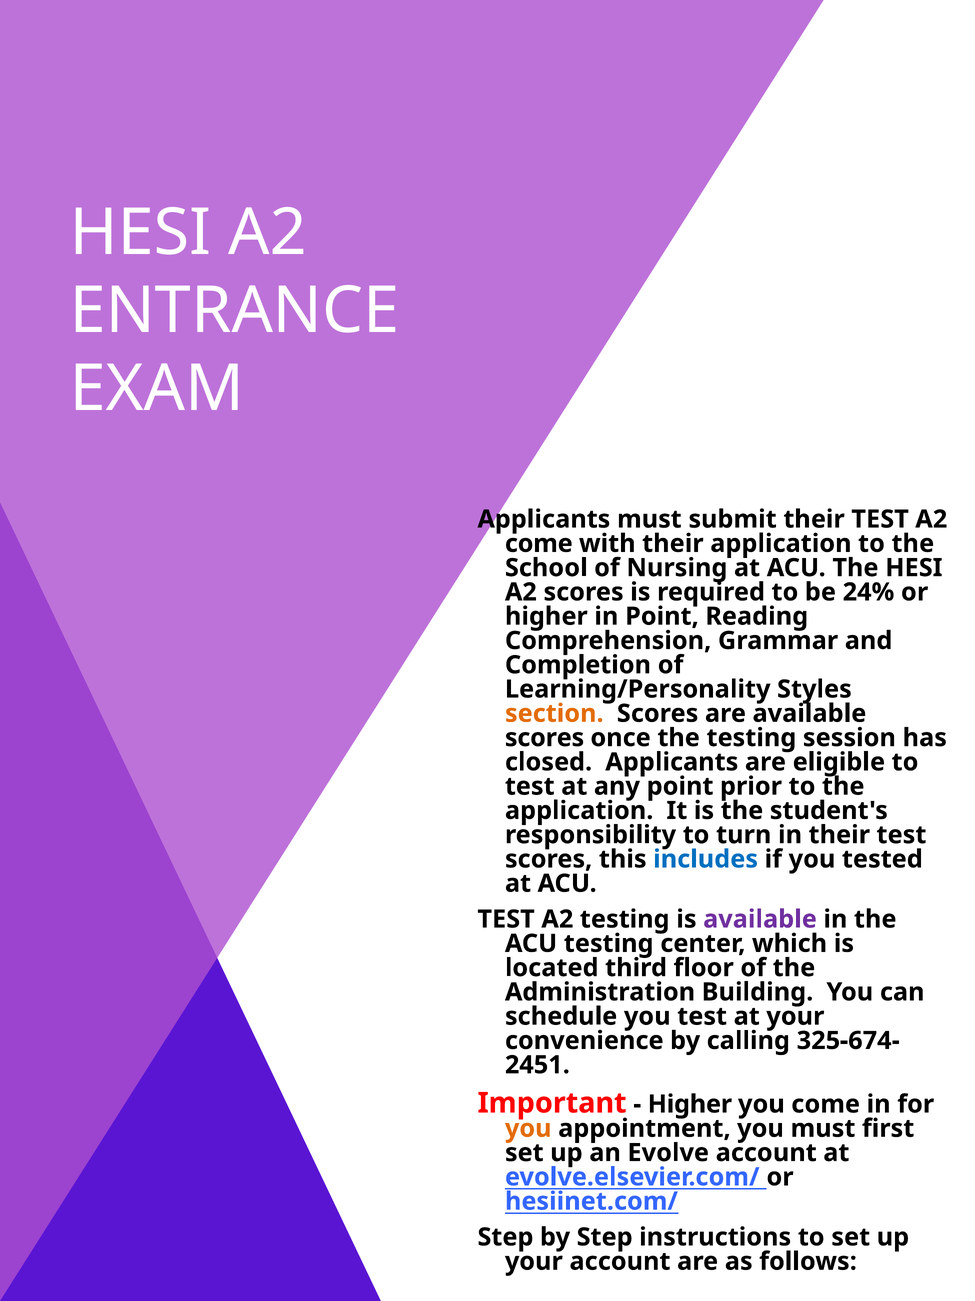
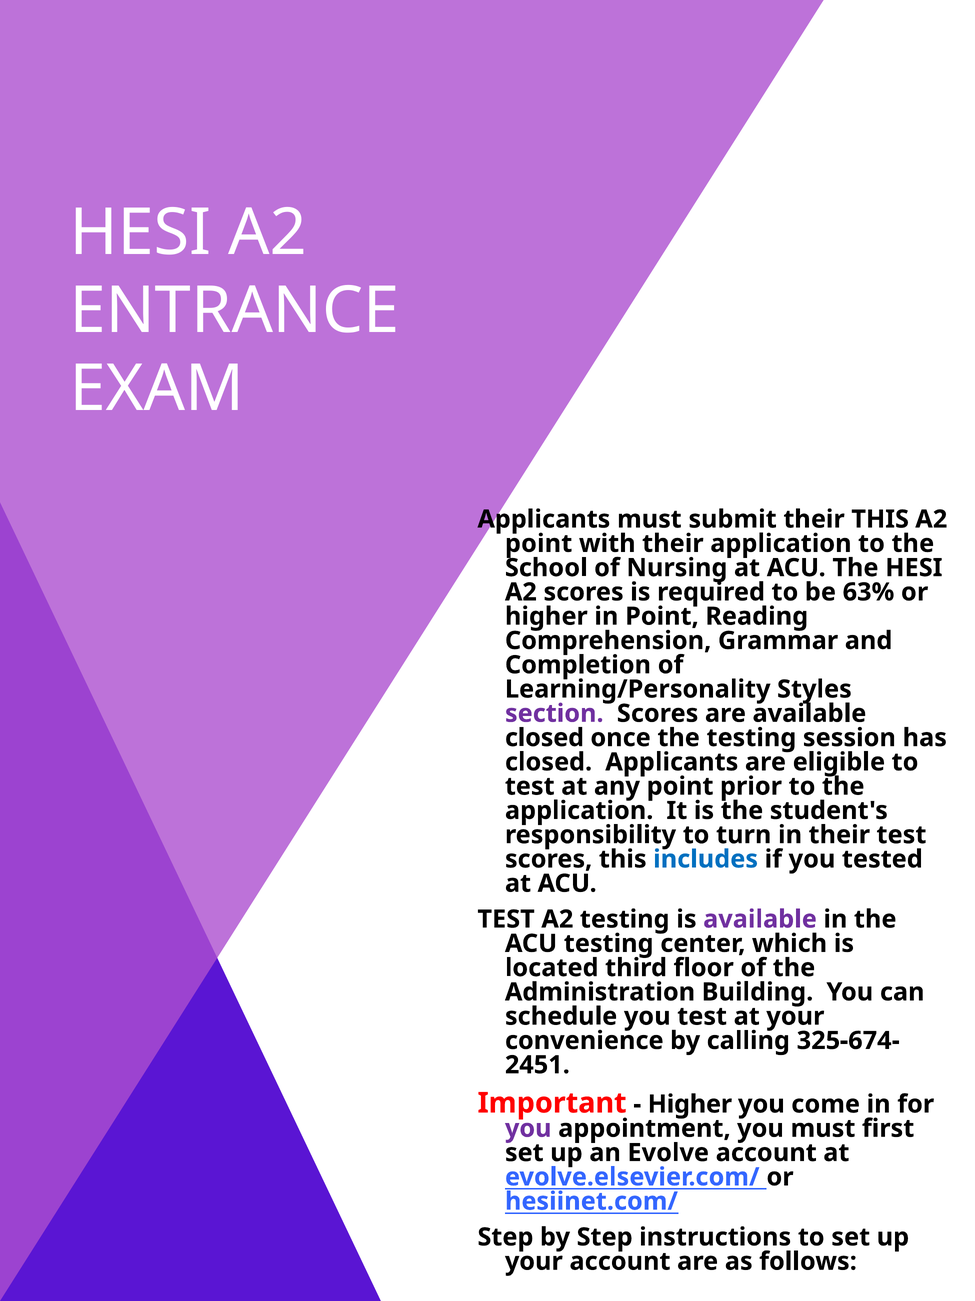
submit their TEST: TEST -> THIS (880, 519)
come: come -> point (539, 543)
24%: 24% -> 63% (869, 592)
section colour: orange -> purple (554, 713)
scores: scores -> closed (545, 737)
you colour: orange -> purple (528, 1128)
